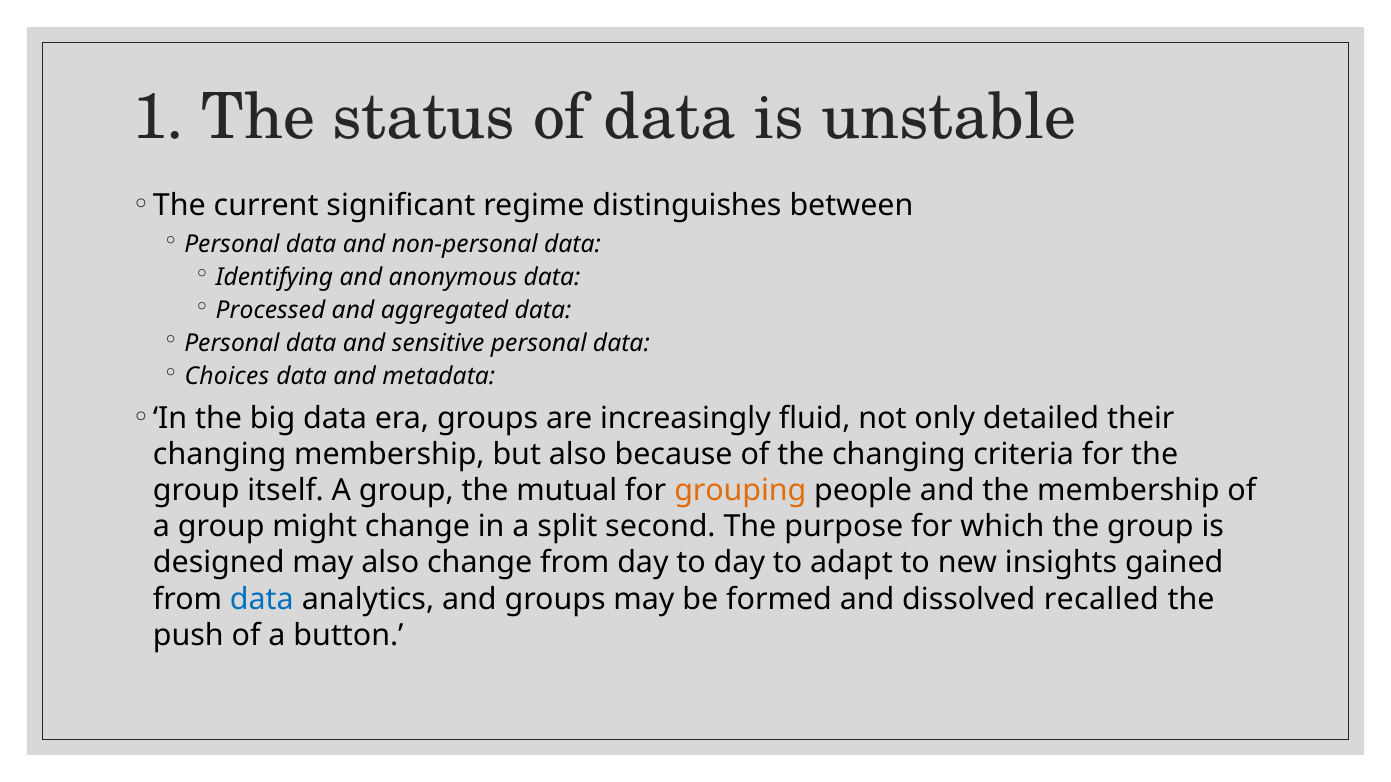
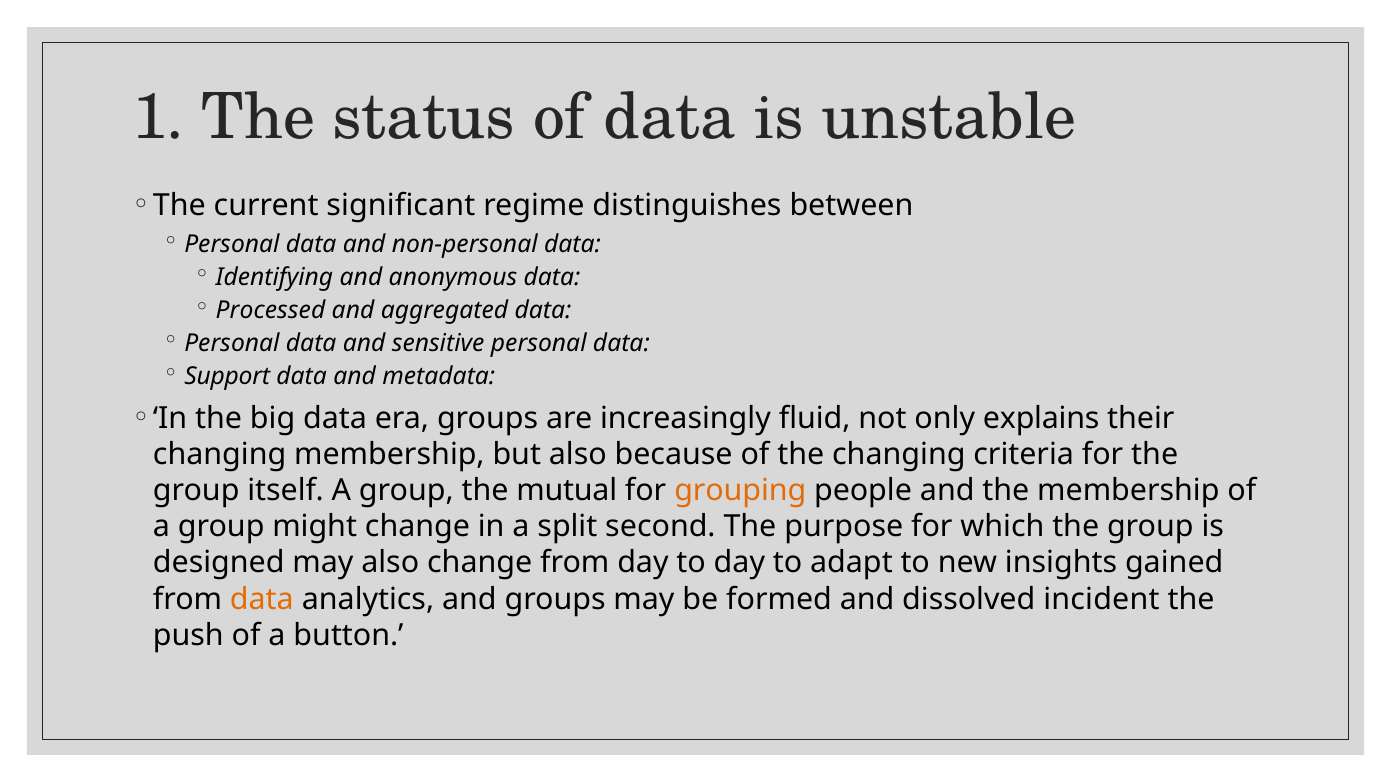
Choices: Choices -> Support (227, 377)
detailed: detailed -> explains (1041, 419)
data colour: blue -> orange (262, 599)
recalled: recalled -> incident (1101, 599)
